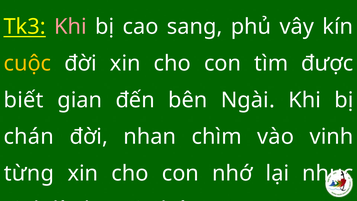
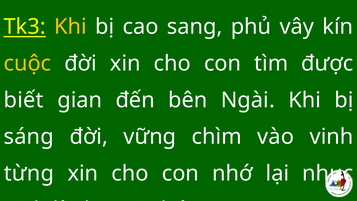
Khi colour: pink -> yellow (70, 27)
chán: chán -> sáng (29, 137)
nhan: nhan -> vững (150, 137)
